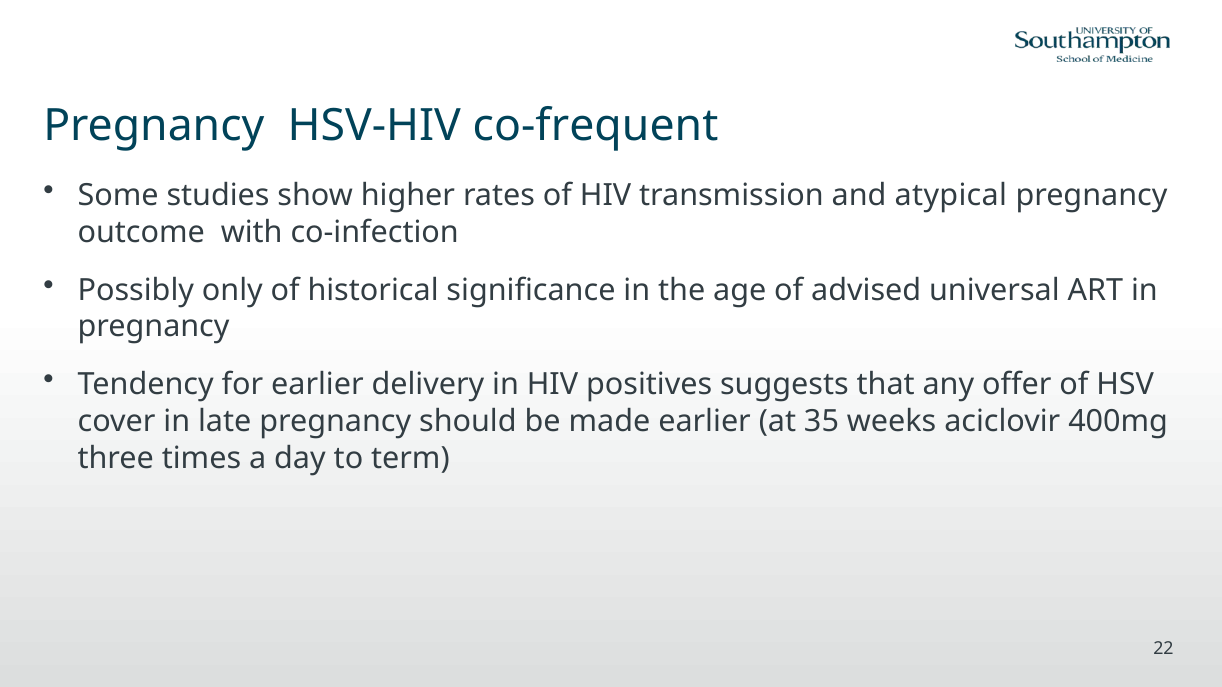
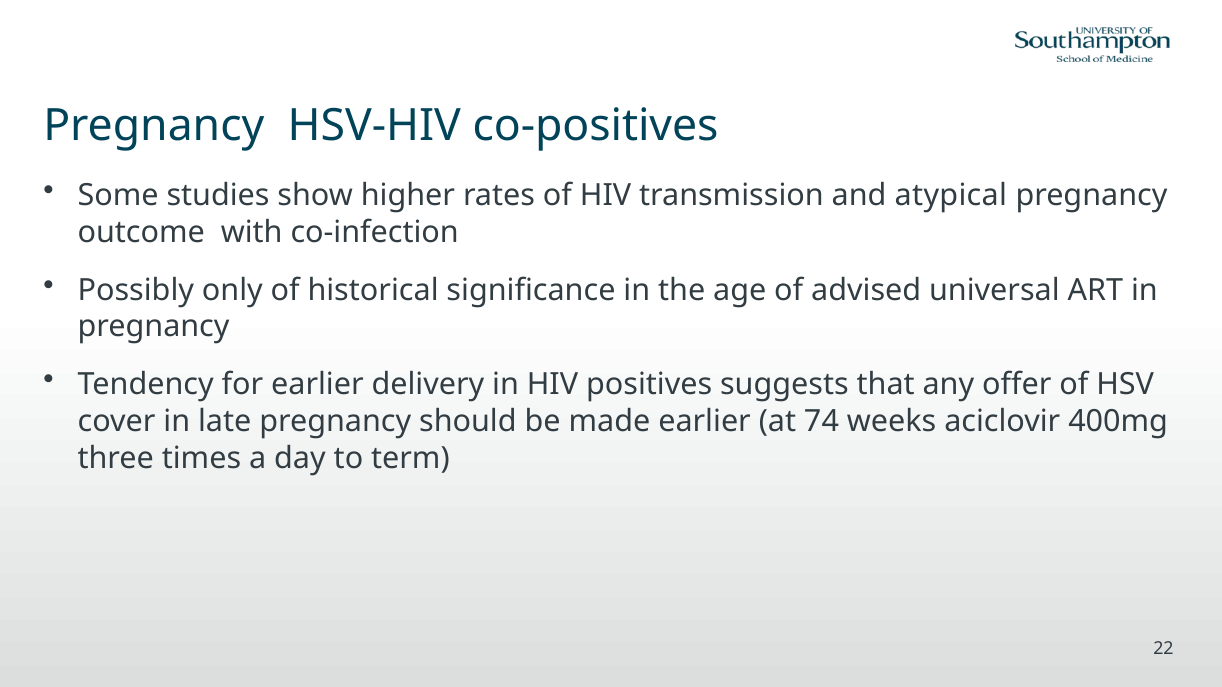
co-frequent: co-frequent -> co-positives (596, 125)
35: 35 -> 74 (821, 422)
